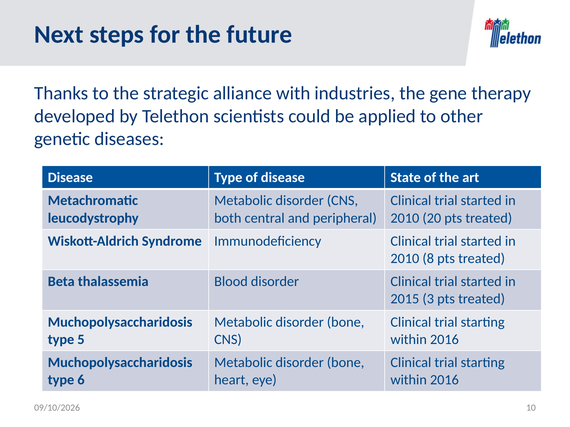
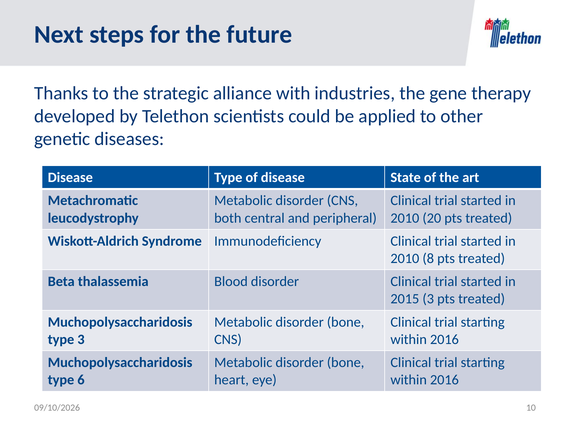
type 5: 5 -> 3 (81, 340)
